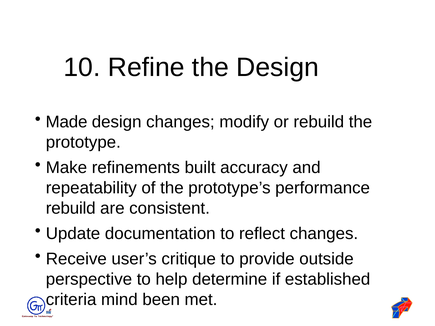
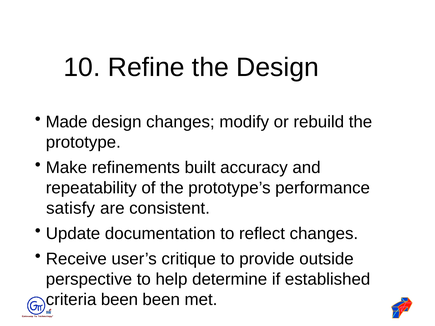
rebuild: rebuild -> satisfy (71, 208)
criteria mind: mind -> been (119, 300)
